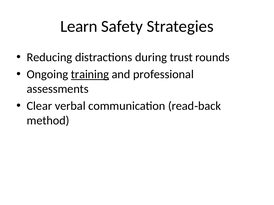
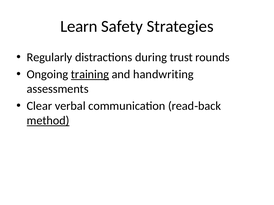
Reducing: Reducing -> Regularly (50, 57)
professional: professional -> handwriting (163, 75)
method underline: none -> present (48, 121)
